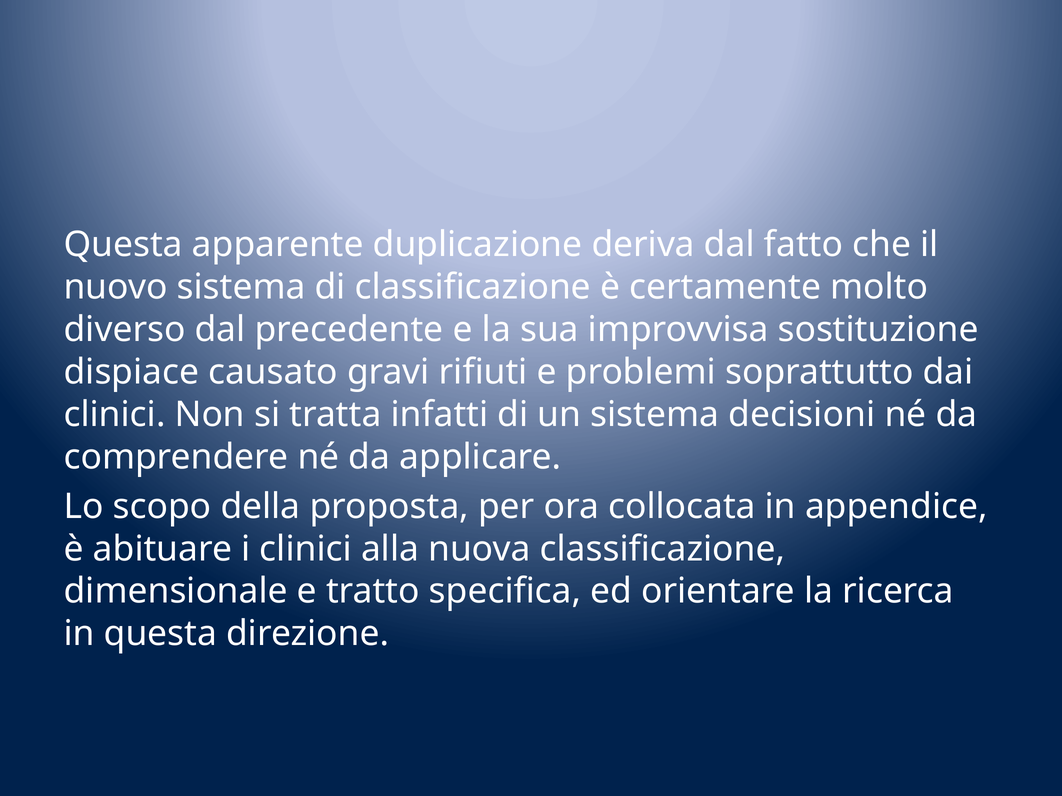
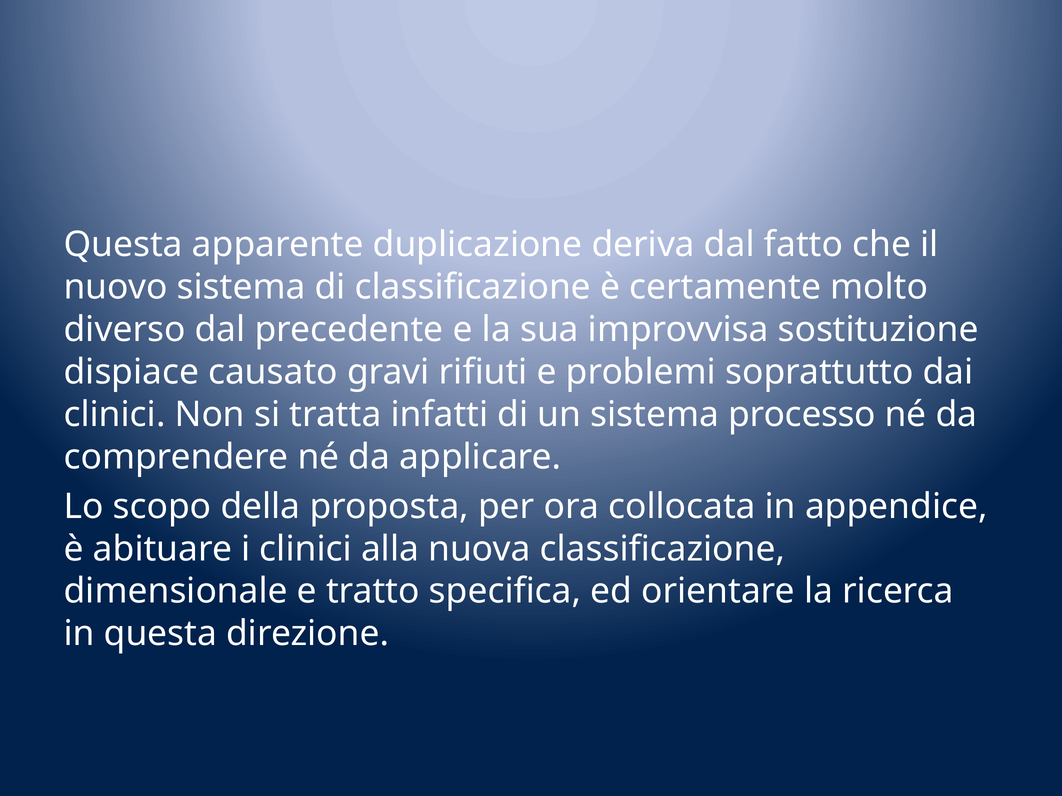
decisioni: decisioni -> processo (802, 415)
